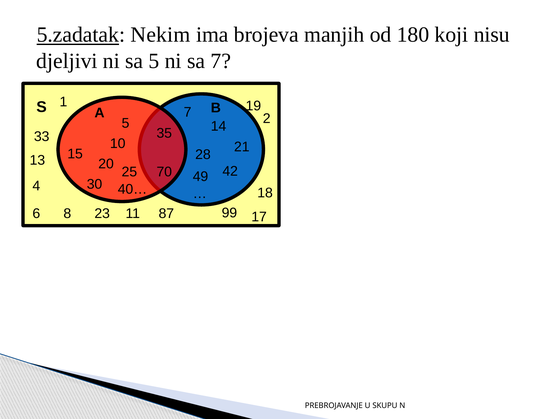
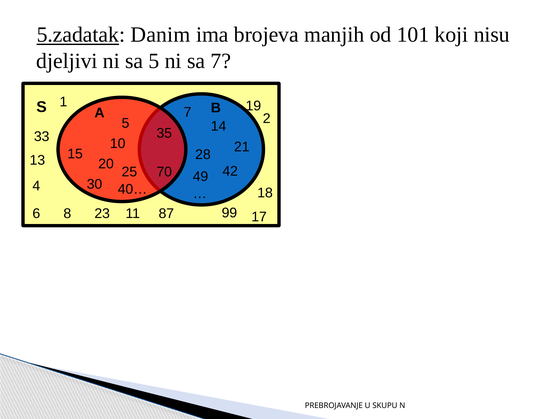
Nekim: Nekim -> Danim (160, 35)
180: 180 -> 101 (413, 35)
